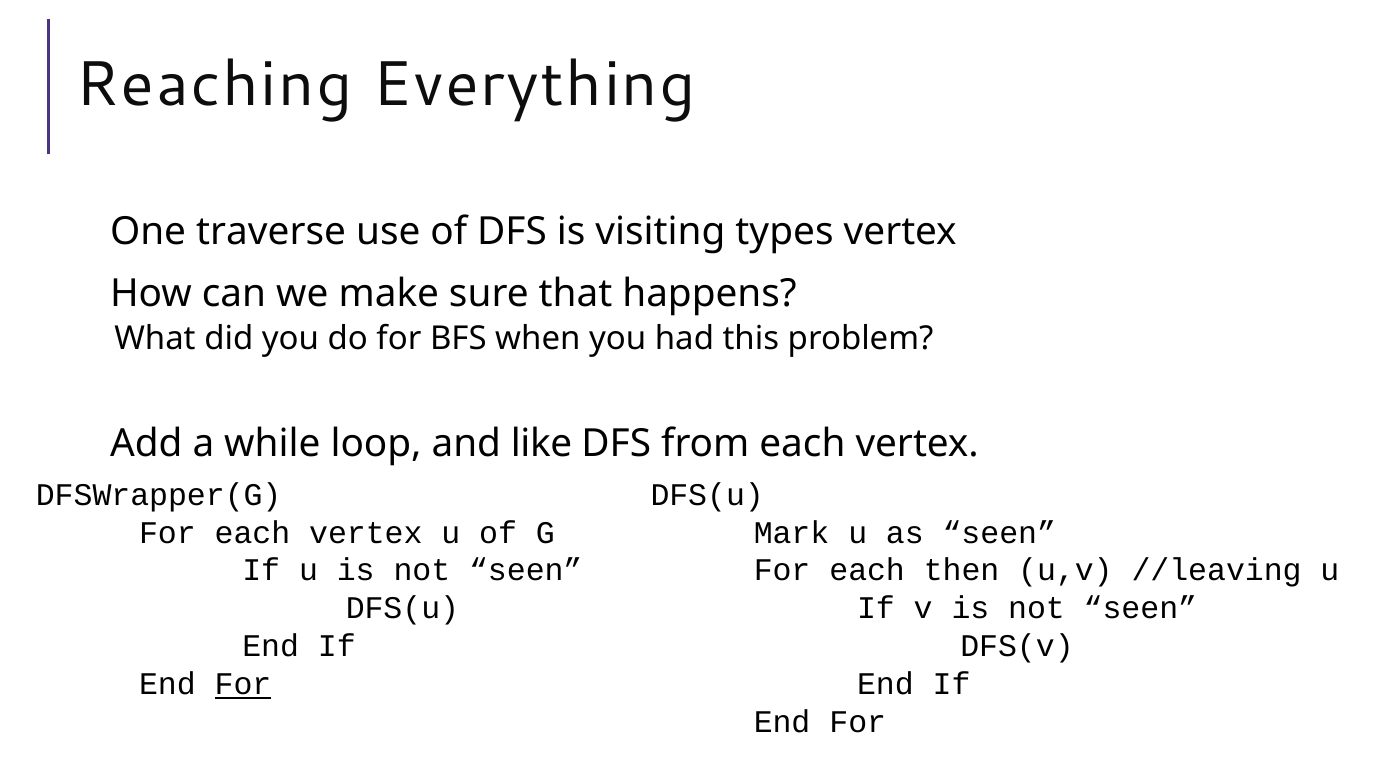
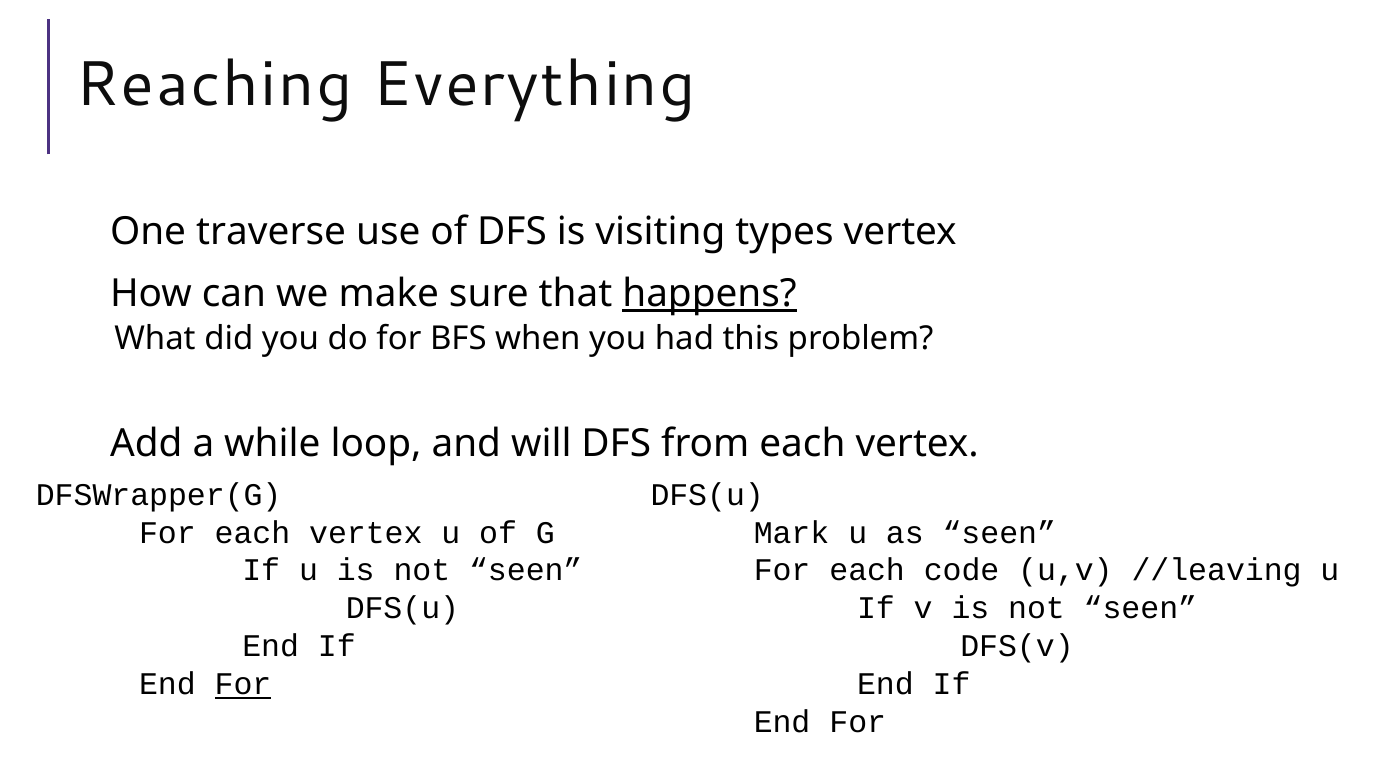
happens underline: none -> present (710, 294)
like: like -> will (541, 444)
then: then -> code (962, 571)
